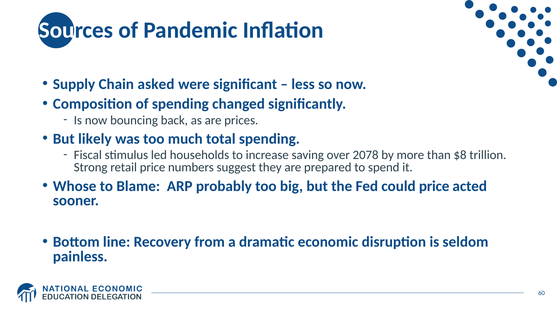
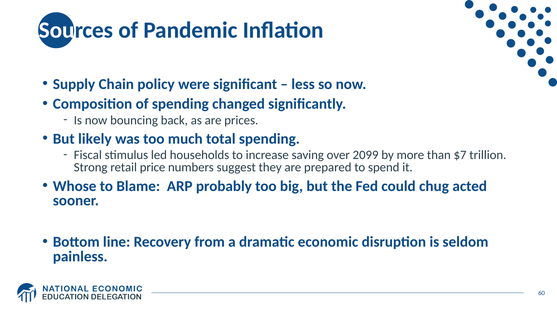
asked: asked -> policy (156, 84)
2078: 2078 -> 2099 (366, 155)
$8: $8 -> $7 (460, 155)
could price: price -> chug (434, 186)
